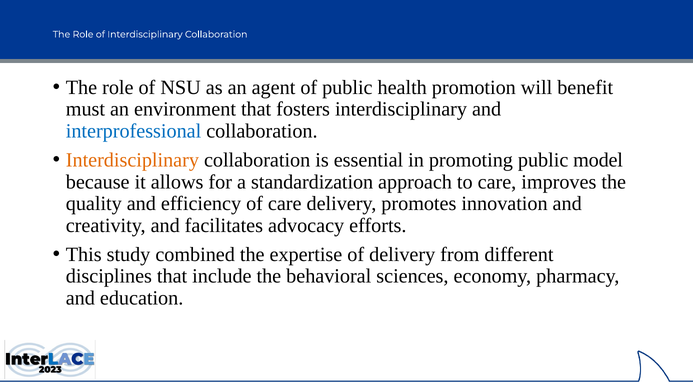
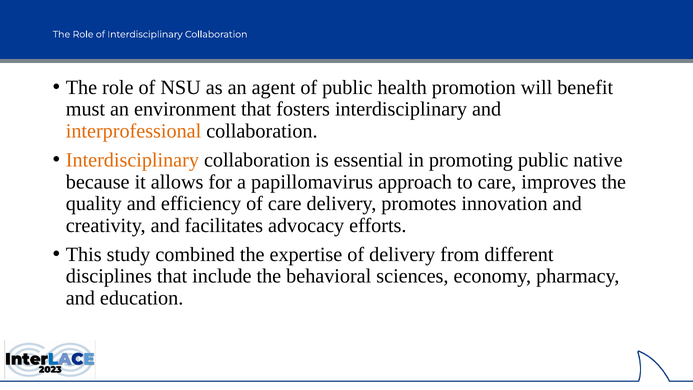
interprofessional colour: blue -> orange (134, 131)
model: model -> native (598, 160)
standardization: standardization -> papillomavirus (312, 182)
